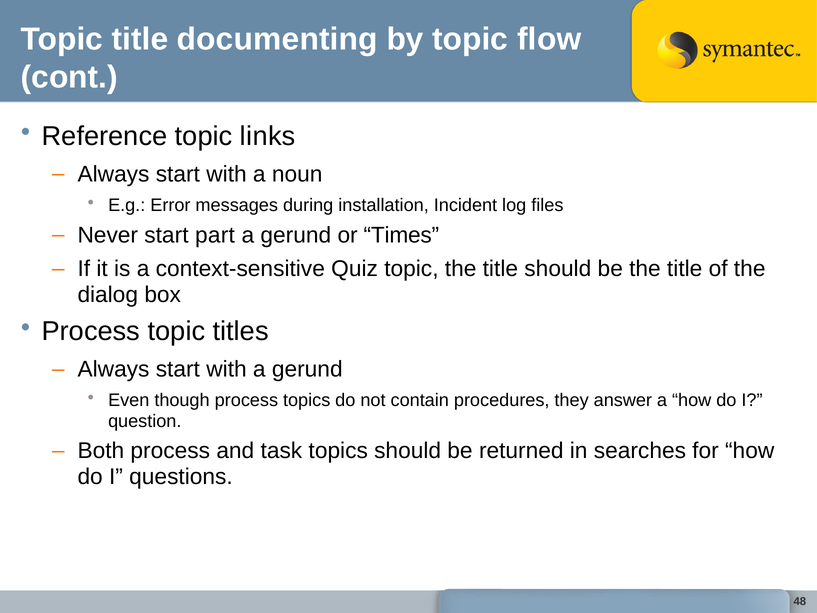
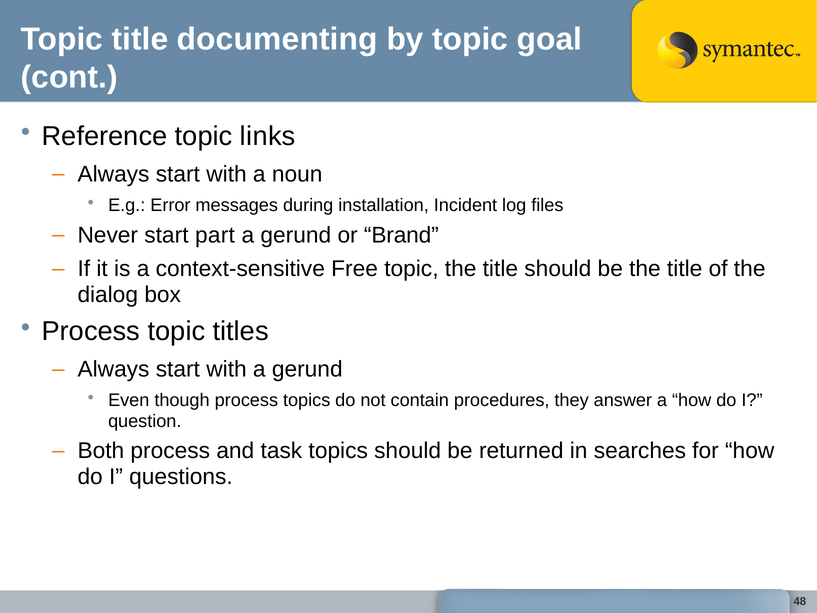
flow: flow -> goal (549, 39)
Times: Times -> Brand (401, 235)
Quiz: Quiz -> Free (355, 269)
